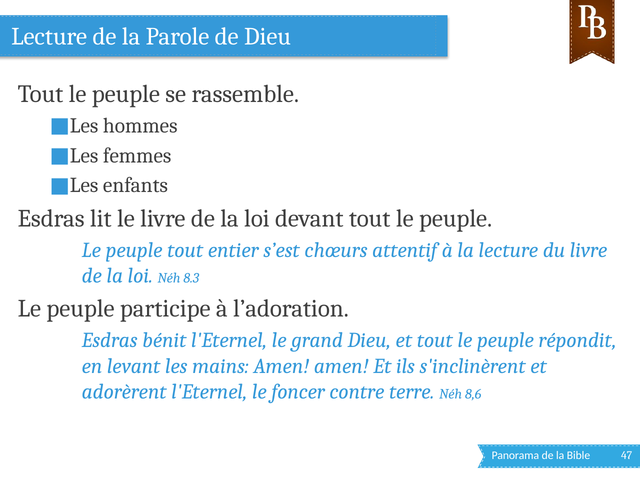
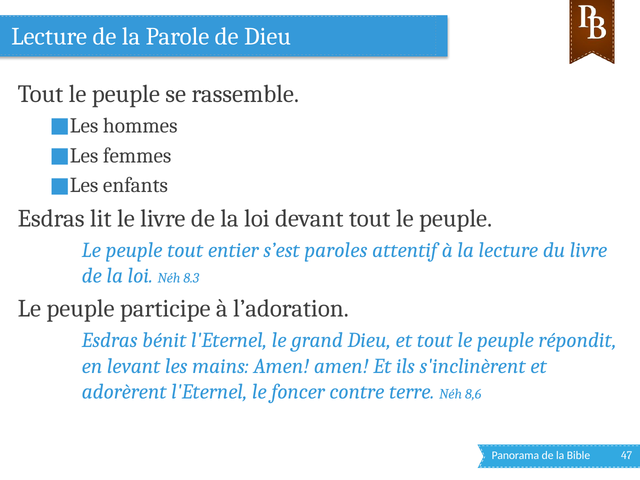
chœurs: chœurs -> paroles (336, 250)
